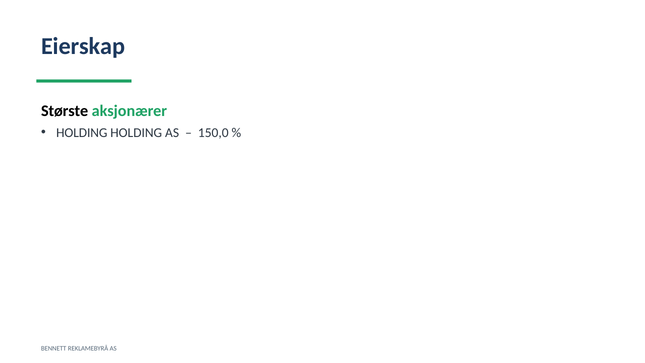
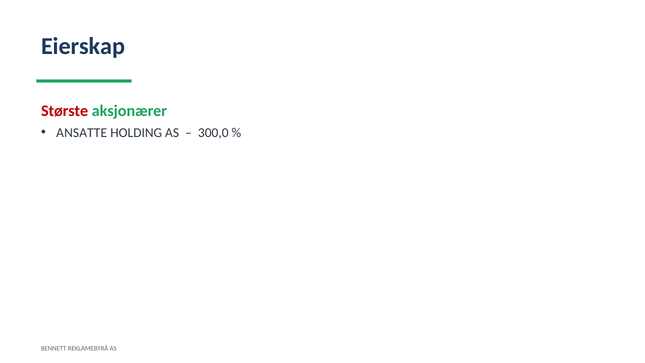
Største colour: black -> red (65, 111)
HOLDING: HOLDING -> ANSATTE (82, 133)
150,0: 150,0 -> 300,0 (213, 133)
